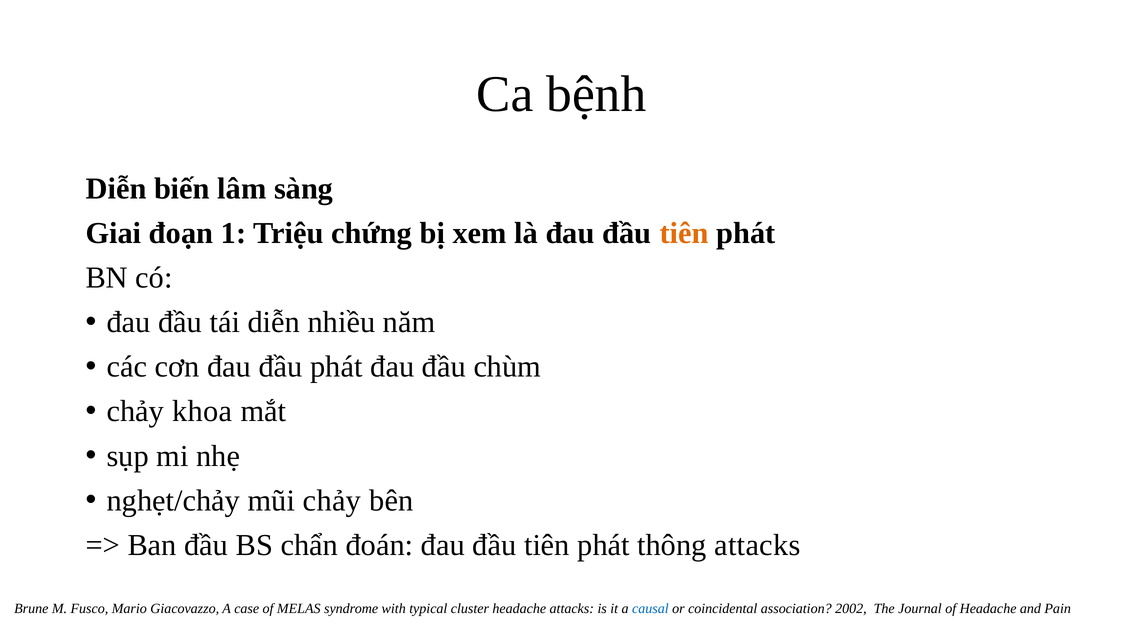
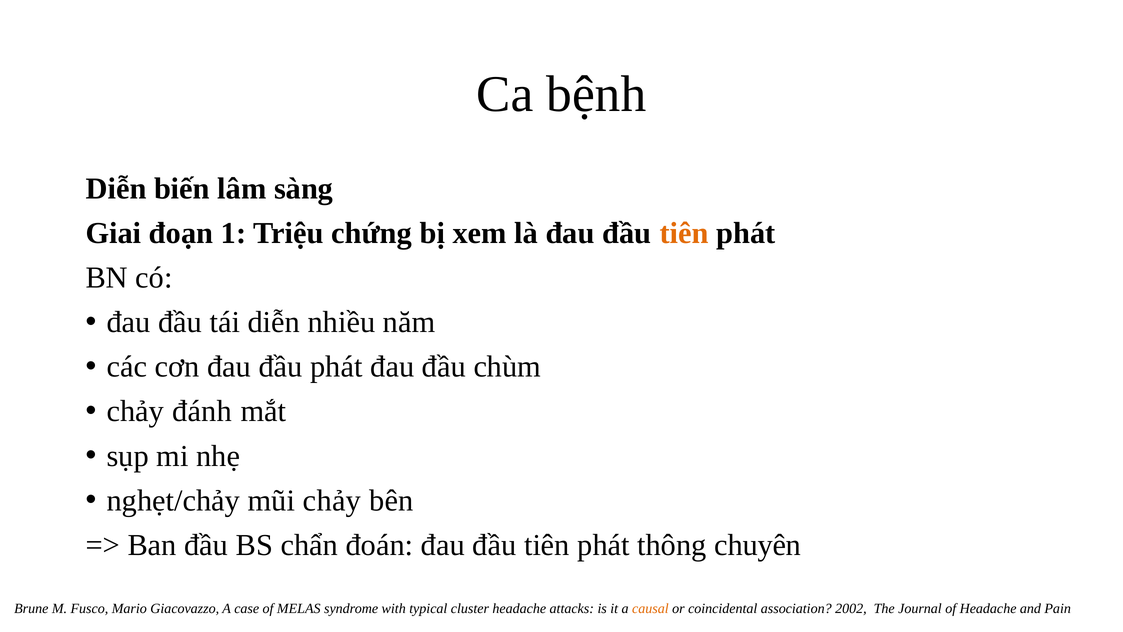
khoa: khoa -> đánh (202, 411)
thông attacks: attacks -> chuyên (758, 545)
causal colour: blue -> orange (650, 608)
